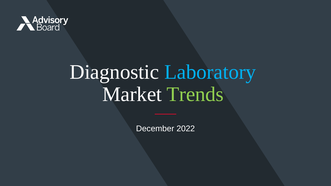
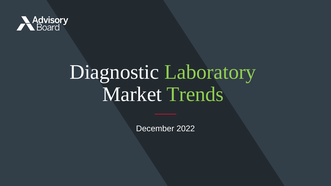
Laboratory colour: light blue -> light green (210, 72)
